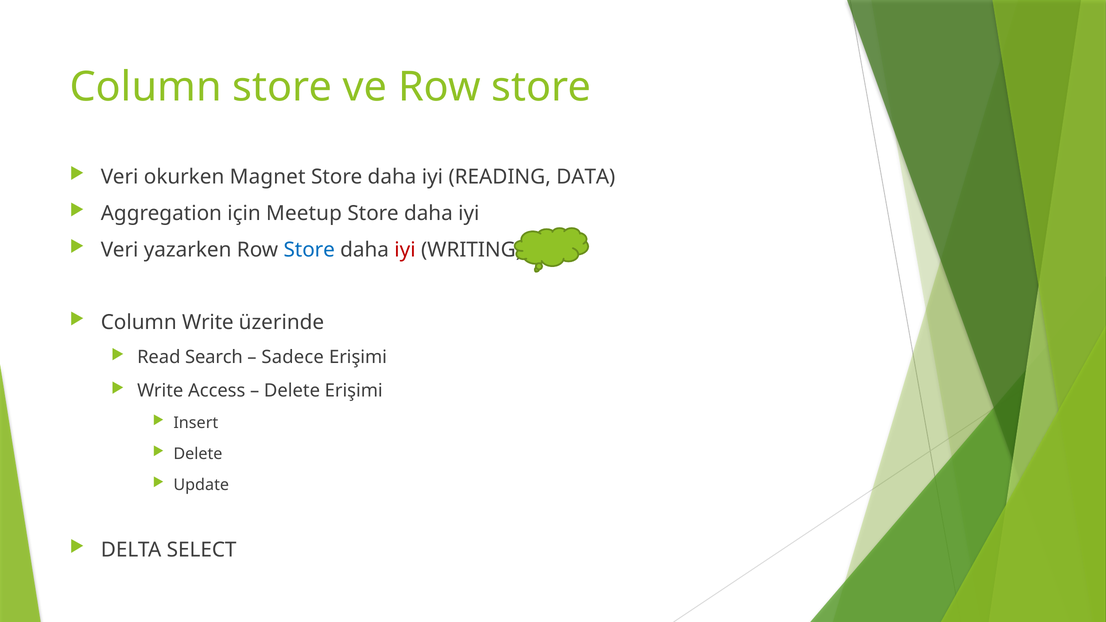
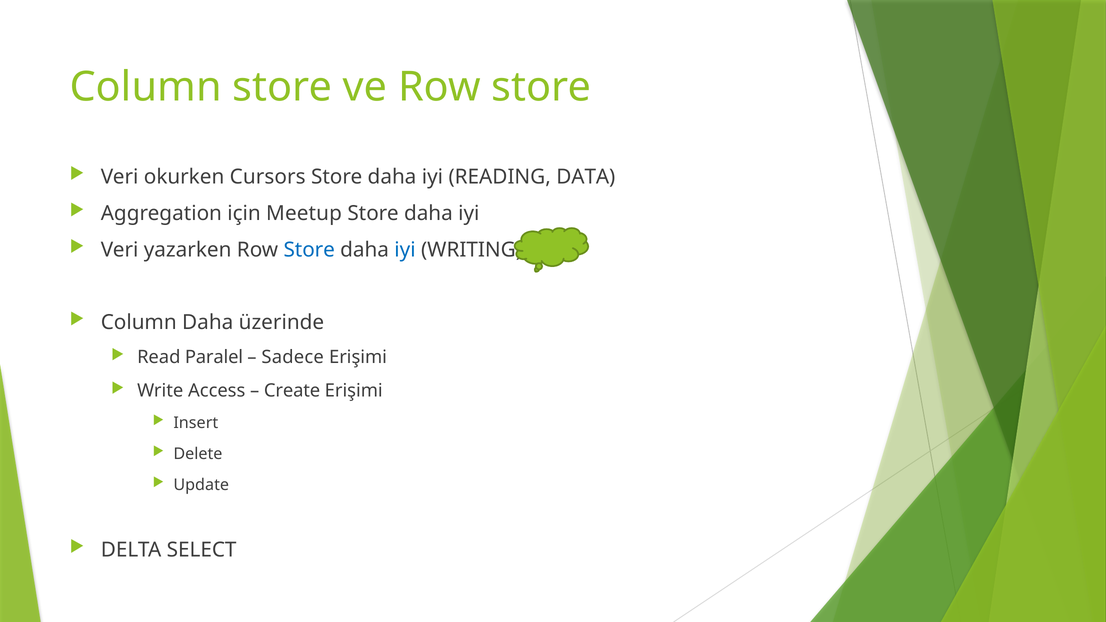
Magnet: Magnet -> Cursors (268, 177)
iyi colour: red -> blue (405, 250)
Column Write: Write -> Daha (208, 323)
Search: Search -> Paralel (214, 357)
Delete: Delete -> Create (292, 391)
